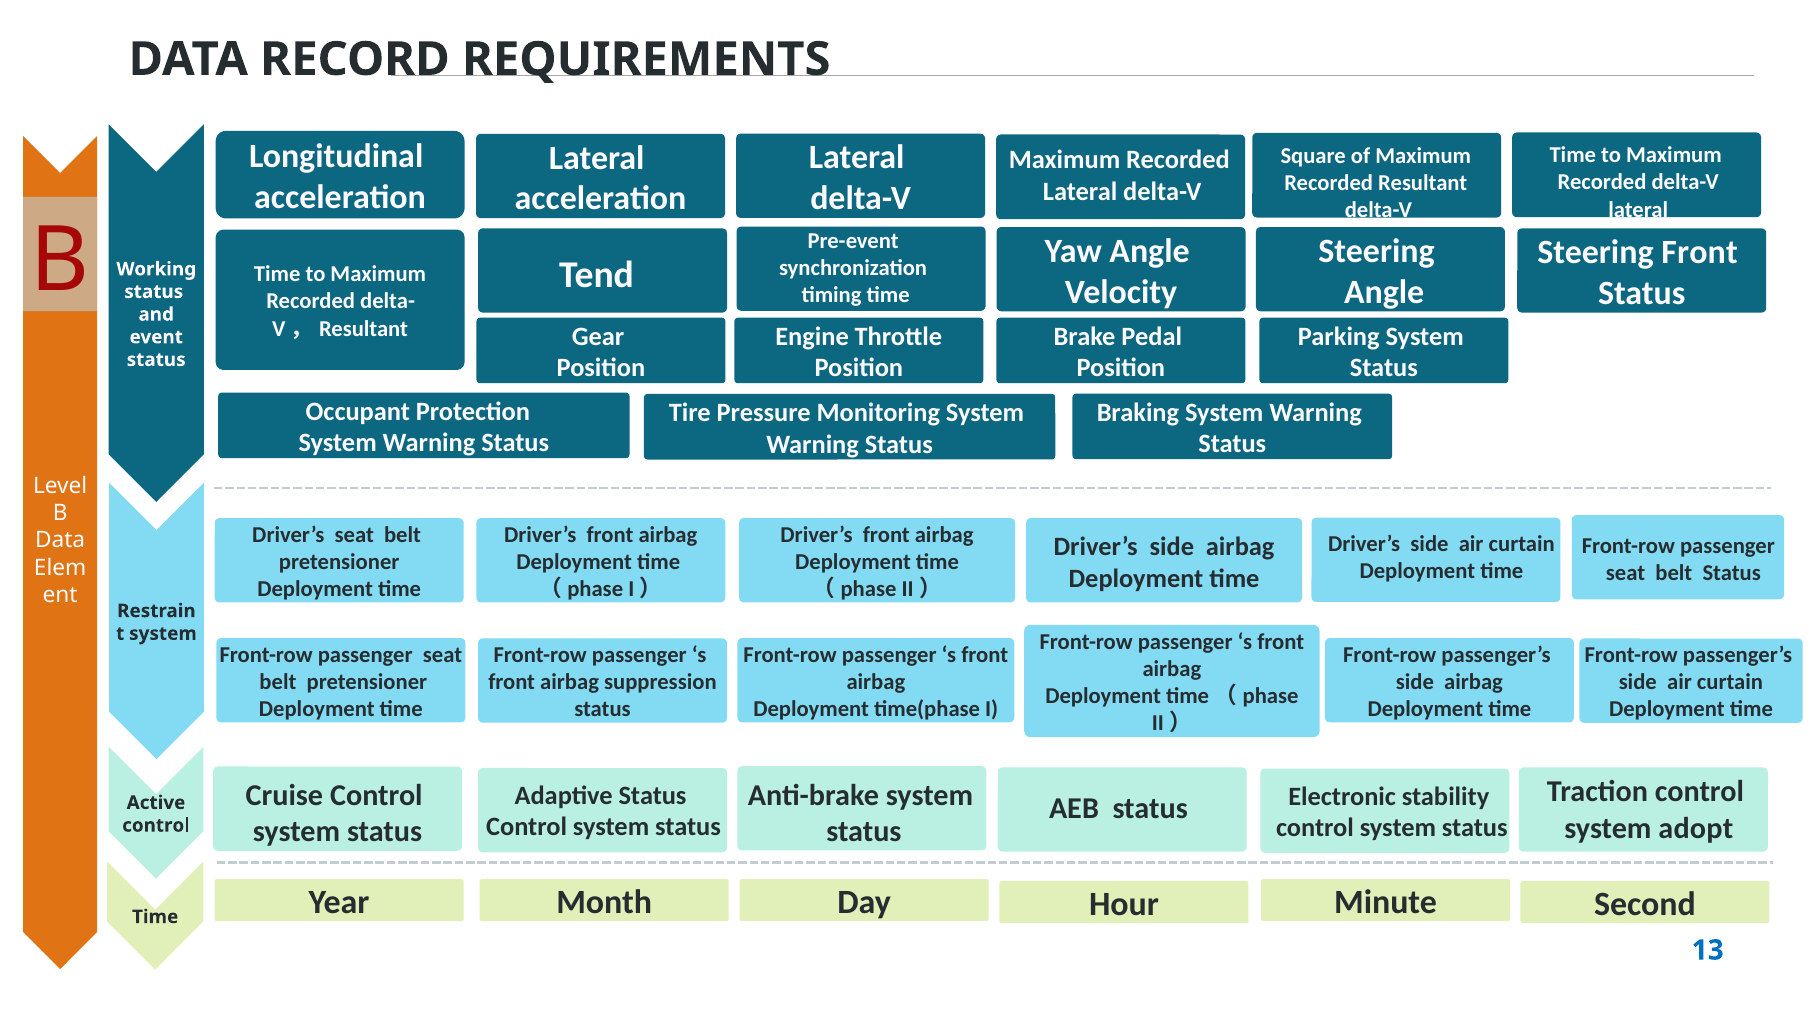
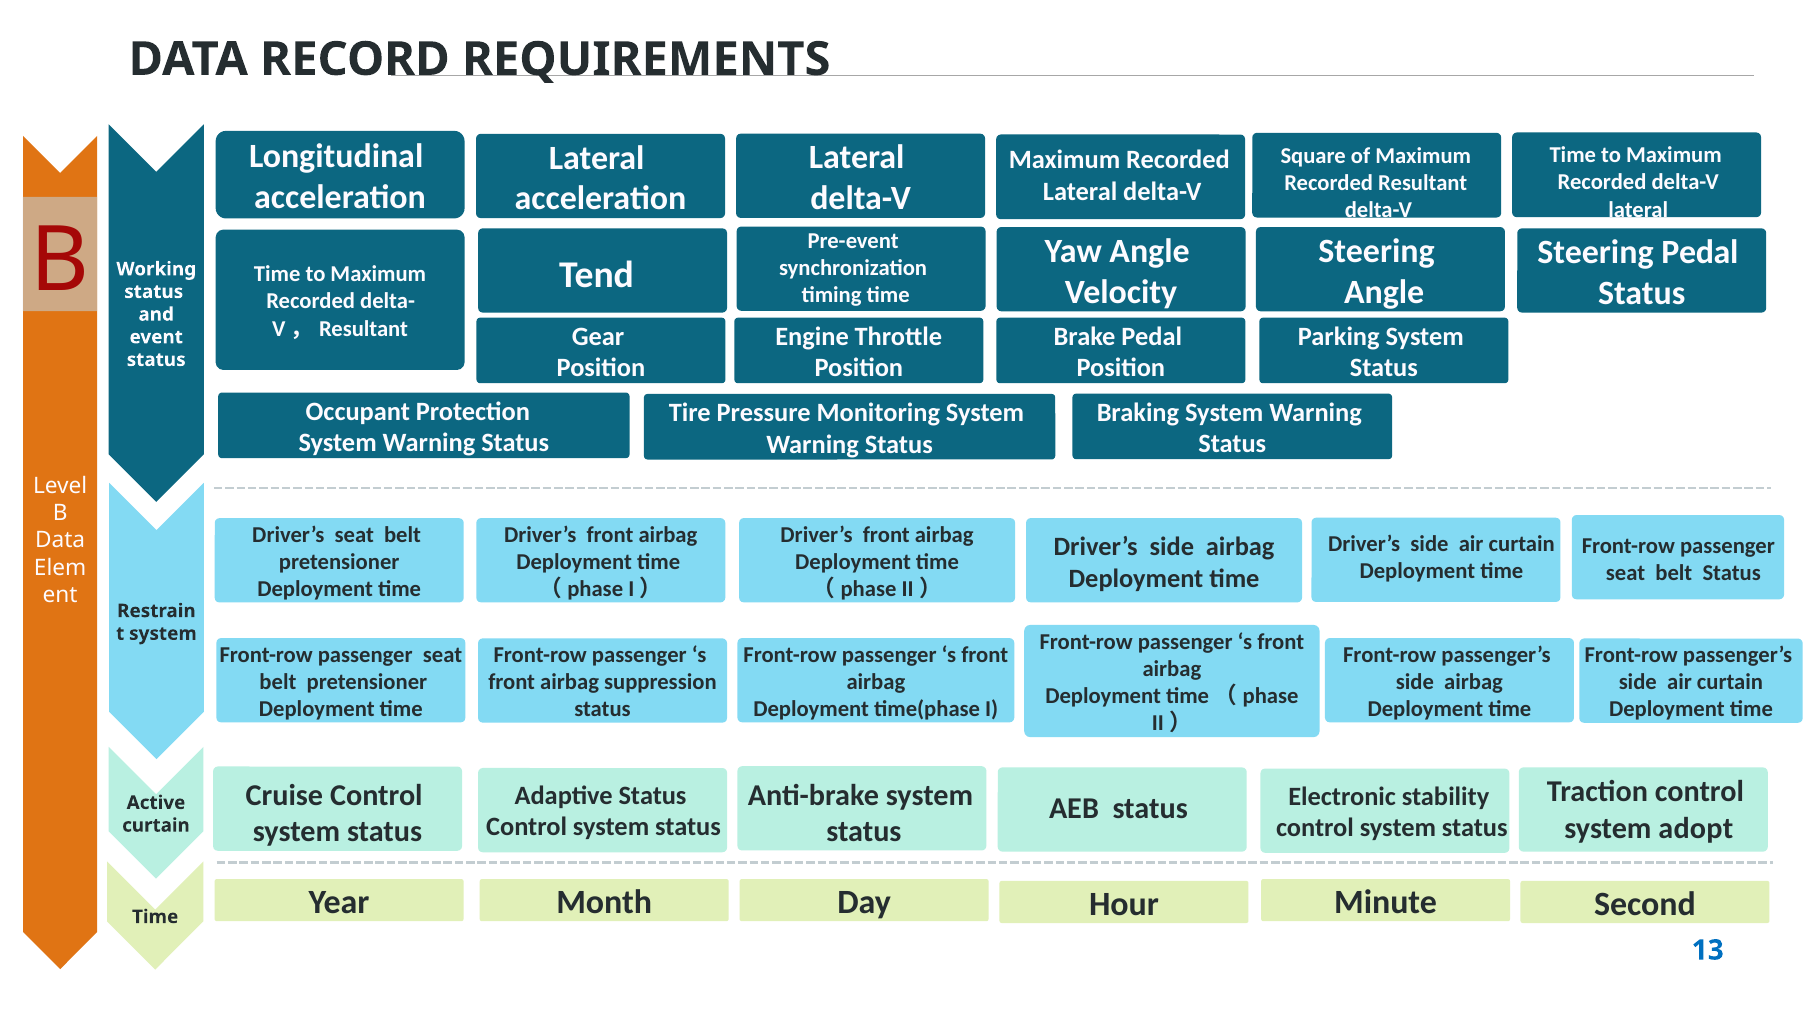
Steering Front: Front -> Pedal (1700, 252)
control: control -> curtain (156, 825)
